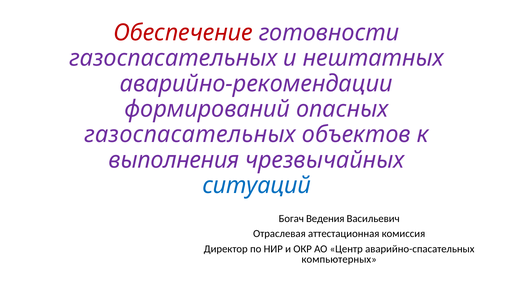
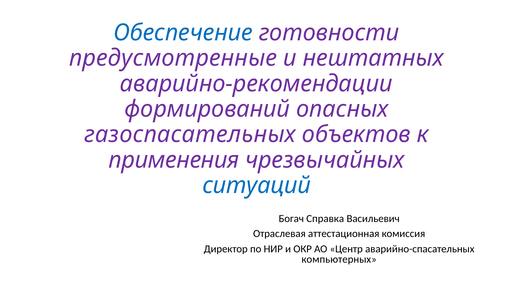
Обеспечение colour: red -> blue (183, 33)
газоспасательных: газоспасательных -> предусмотренные (173, 58)
выполнения: выполнения -> применения (174, 160)
Ведения: Ведения -> Справка (325, 218)
